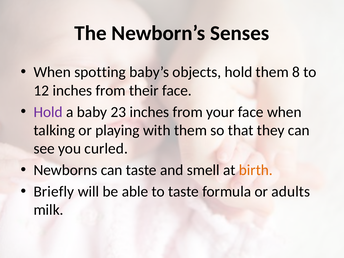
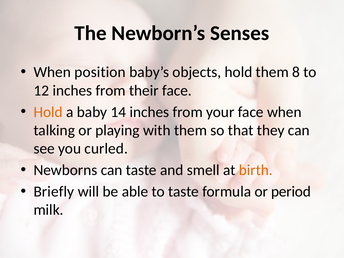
spotting: spotting -> position (100, 72)
Hold colour: purple -> orange (48, 112)
23: 23 -> 14 (118, 112)
adults: adults -> period (291, 192)
